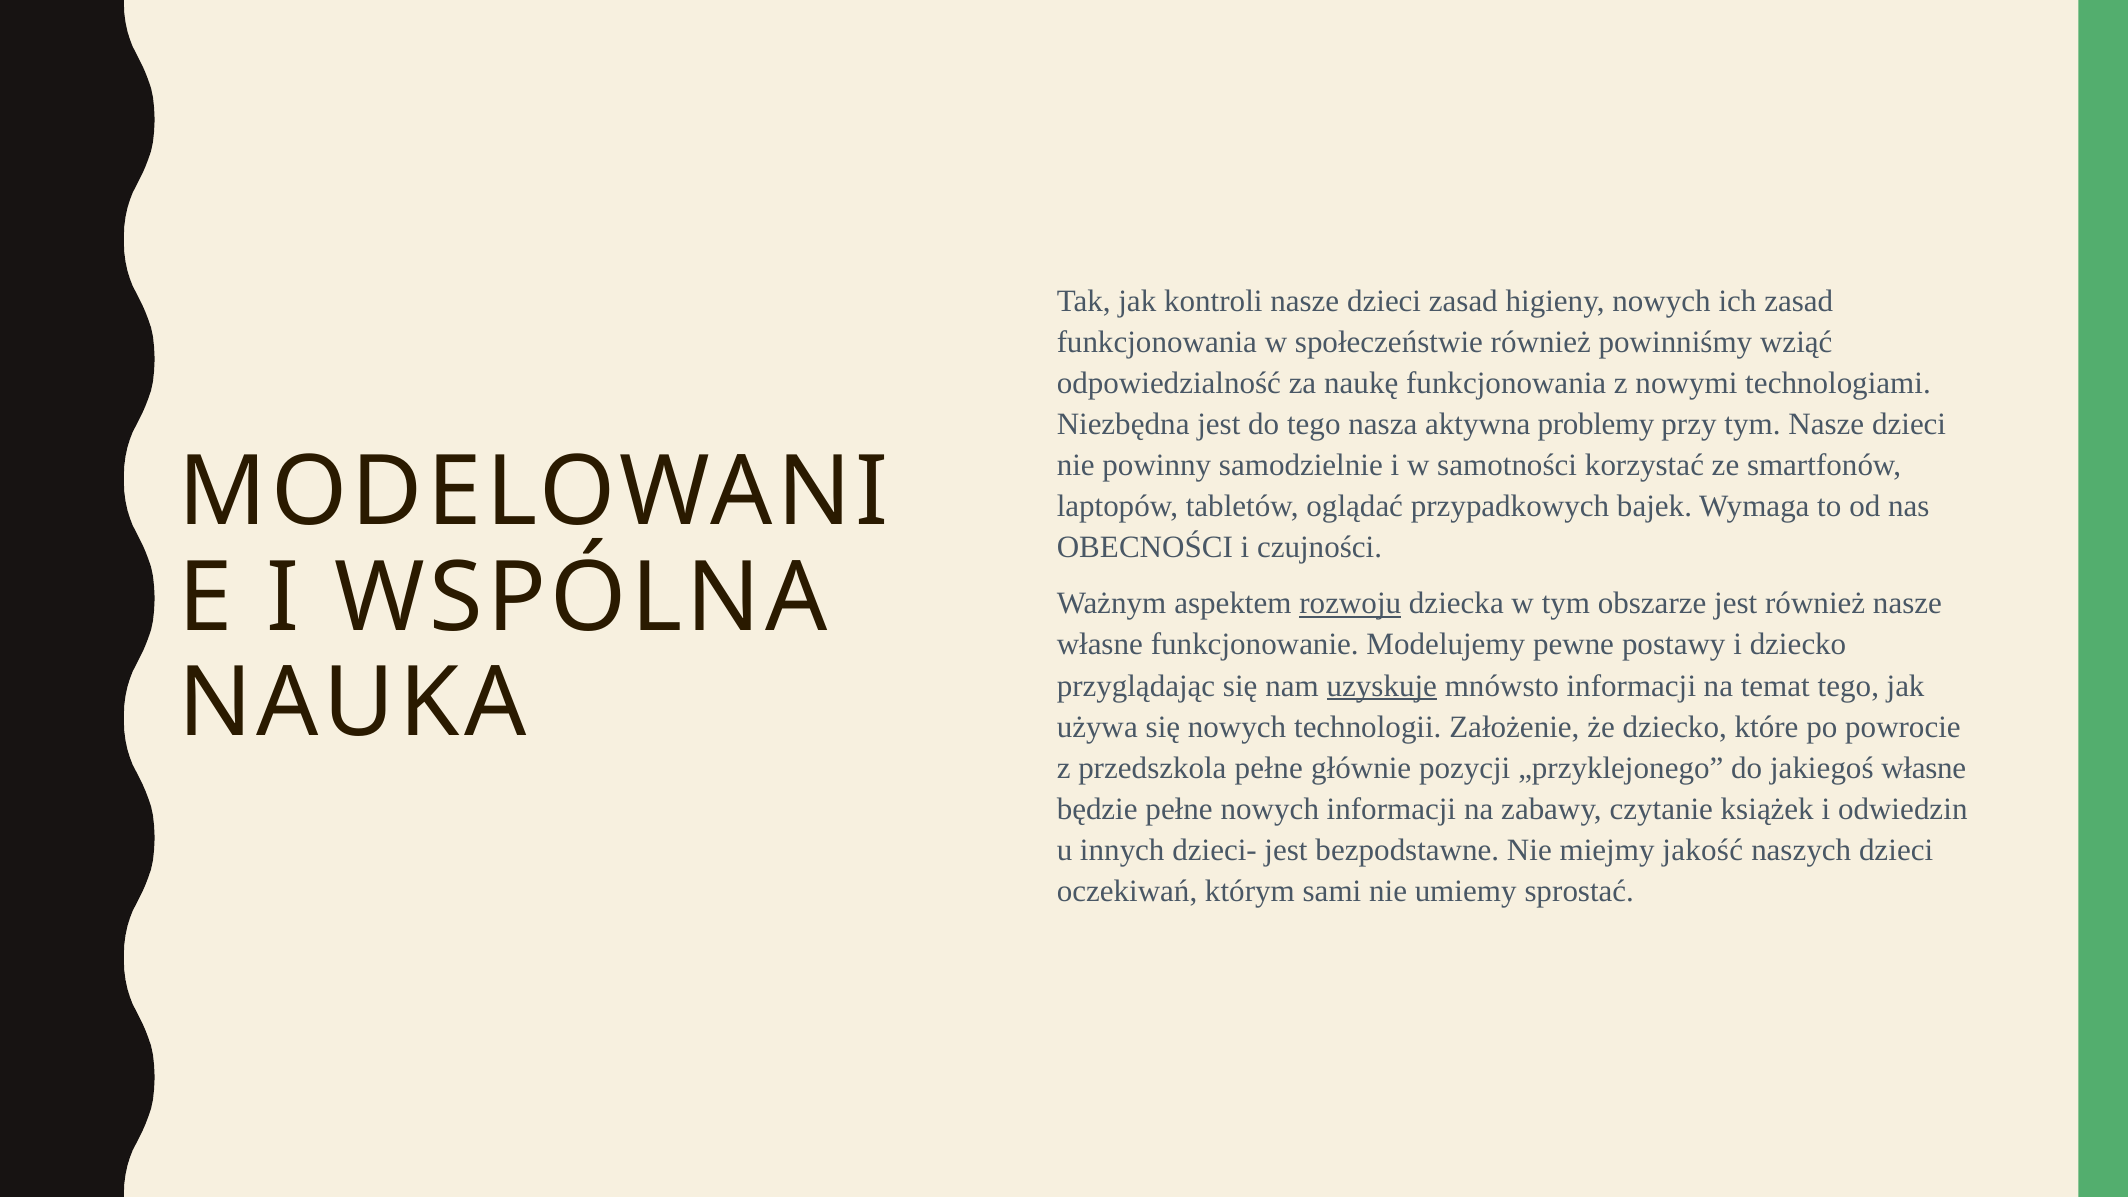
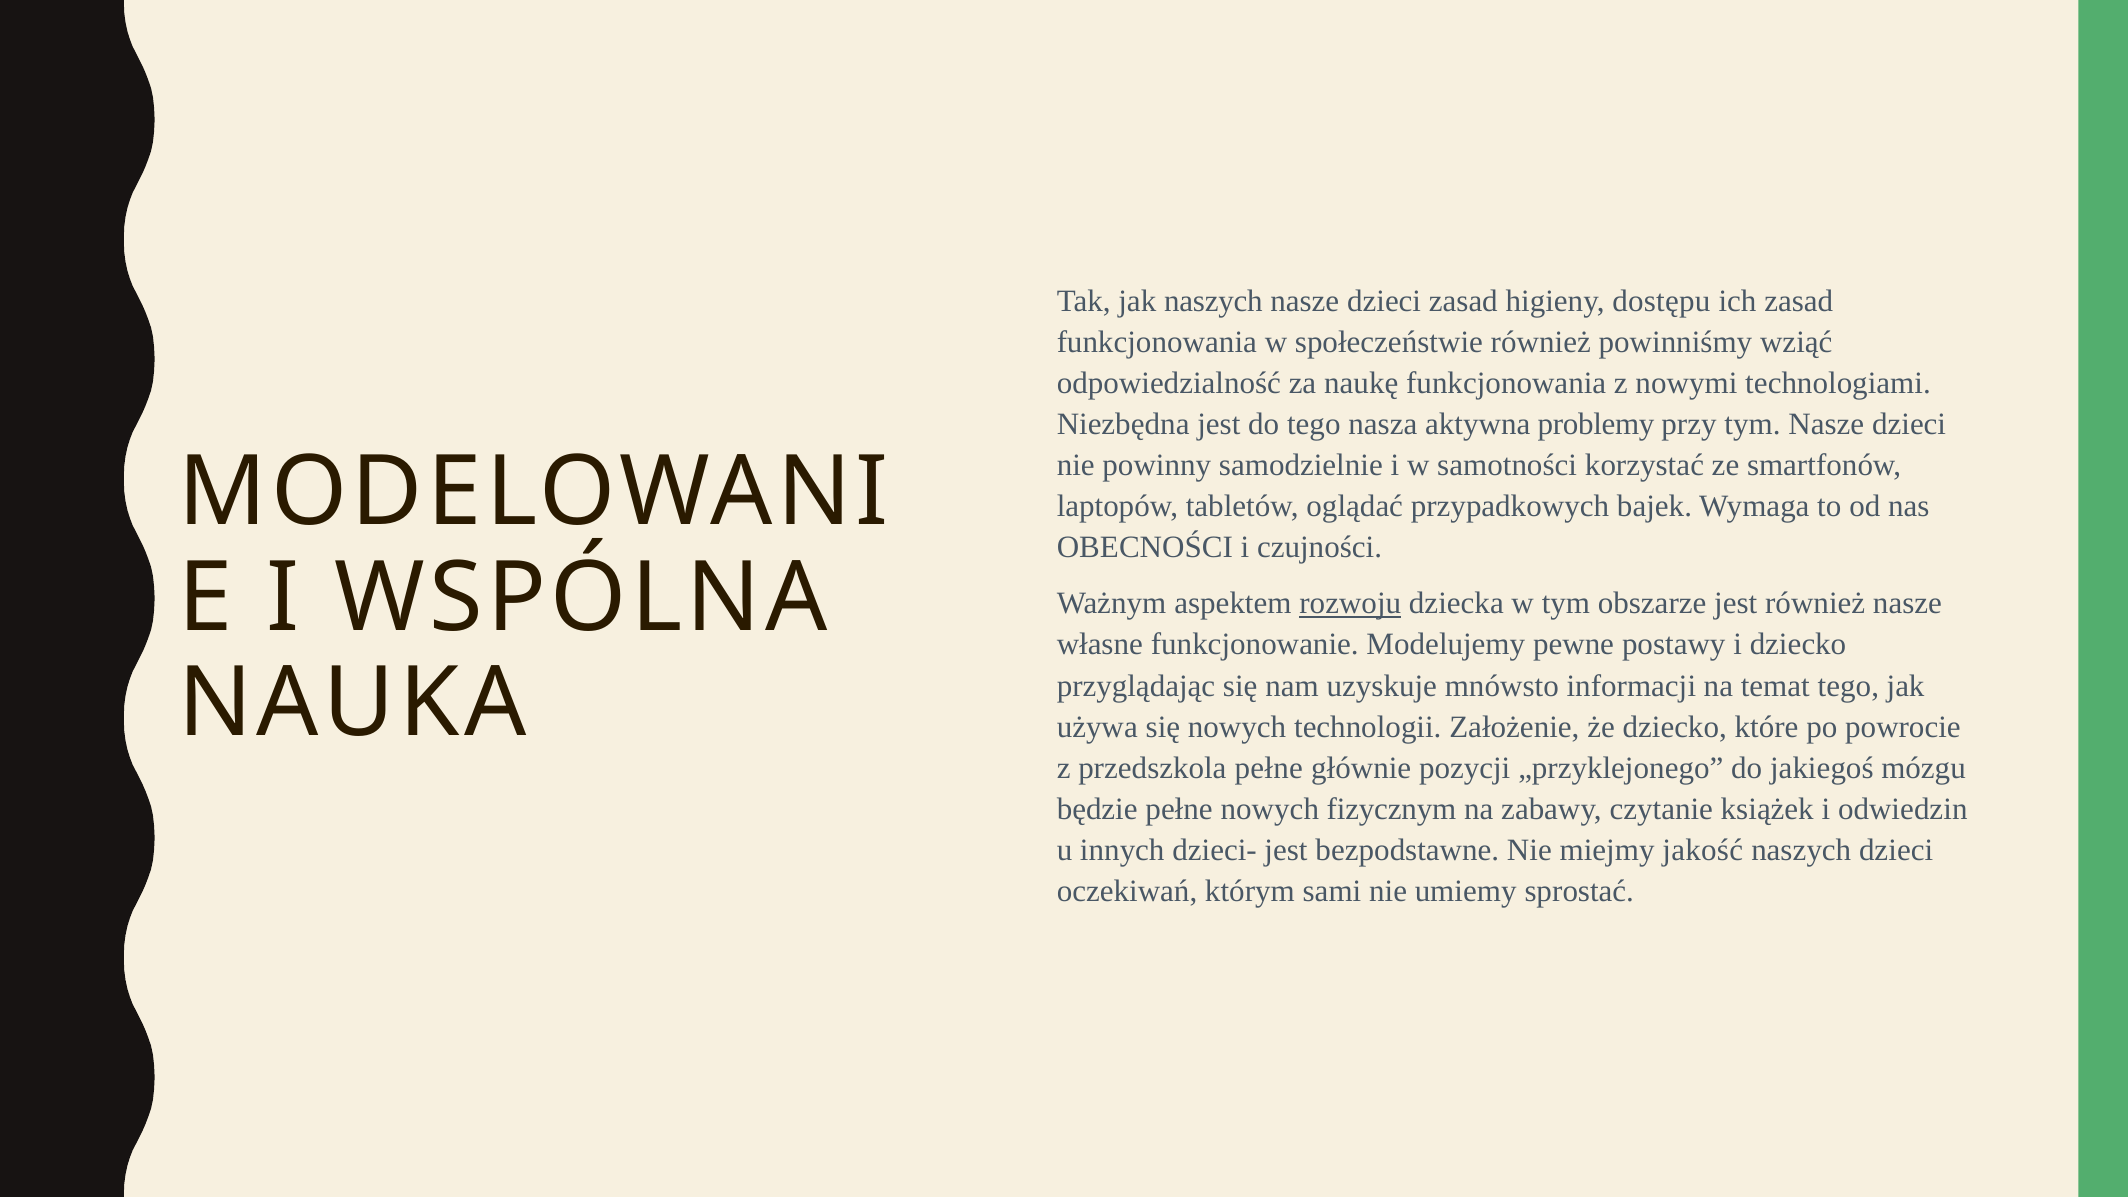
jak kontroli: kontroli -> naszych (1213, 301)
higieny nowych: nowych -> dostępu (1661, 301)
uzyskuje underline: present -> none (1382, 686)
jakiegoś własne: własne -> mózgu (1924, 768)
nowych informacji: informacji -> fizycznym (1391, 809)
